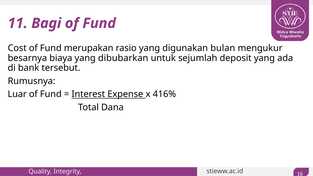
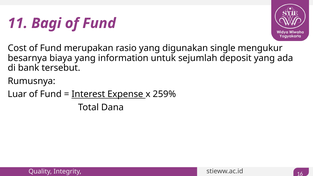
bulan: bulan -> single (223, 48)
dibubarkan: dibubarkan -> information (123, 58)
416%: 416% -> 259% (164, 94)
